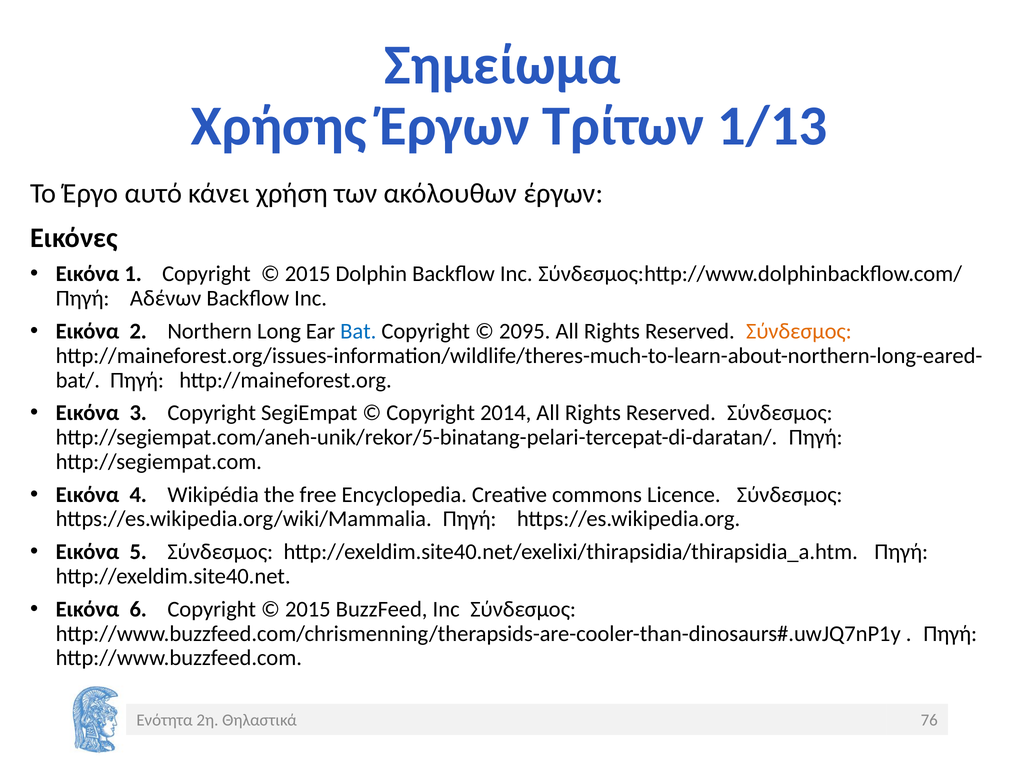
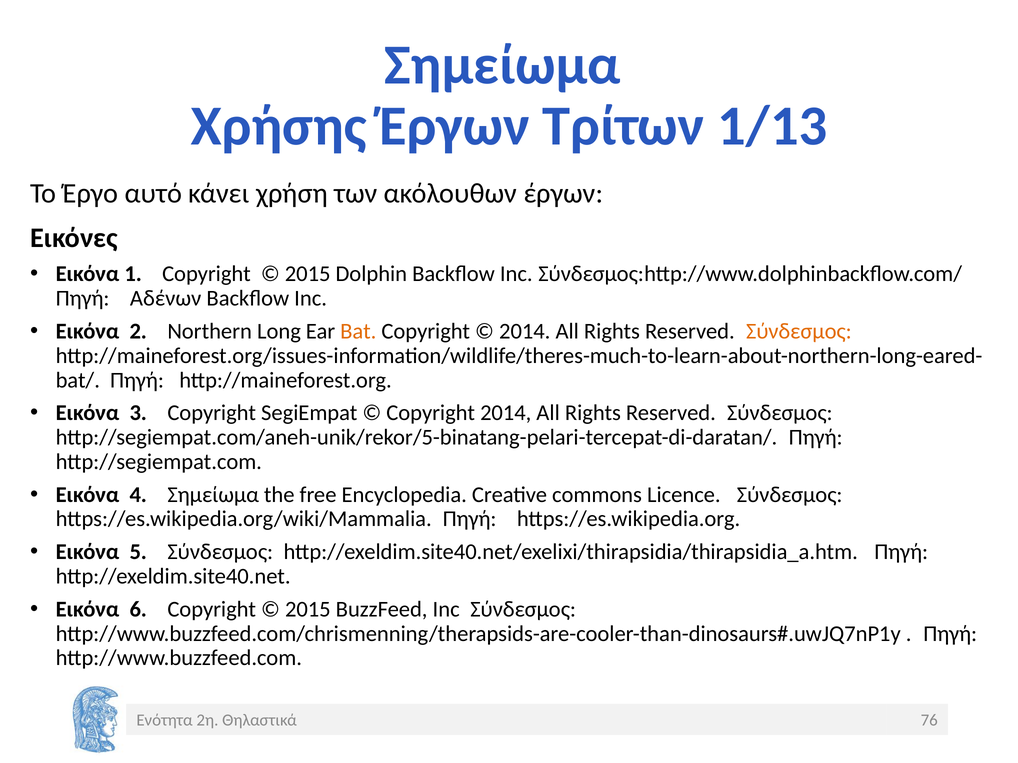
Bat colour: blue -> orange (358, 331)
2095: 2095 -> 2014 (525, 331)
4 Wikipédia: Wikipédia -> Σημείωμα (213, 495)
